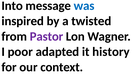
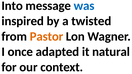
Pastor colour: purple -> orange (46, 37)
poor: poor -> once (20, 52)
history: history -> natural (111, 52)
